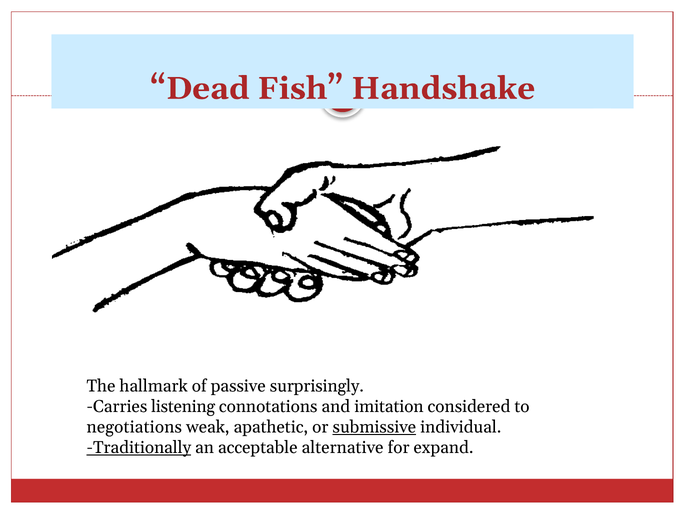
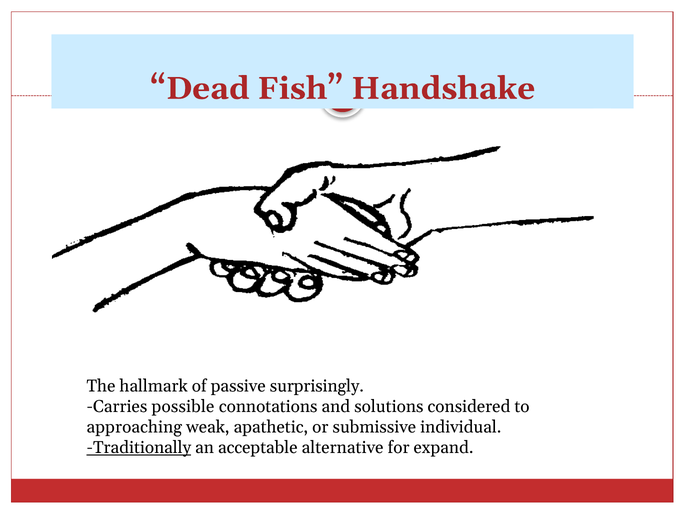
listening: listening -> possible (183, 406)
imitation: imitation -> solutions (389, 406)
negotiations: negotiations -> approaching (134, 427)
submissive underline: present -> none (374, 427)
